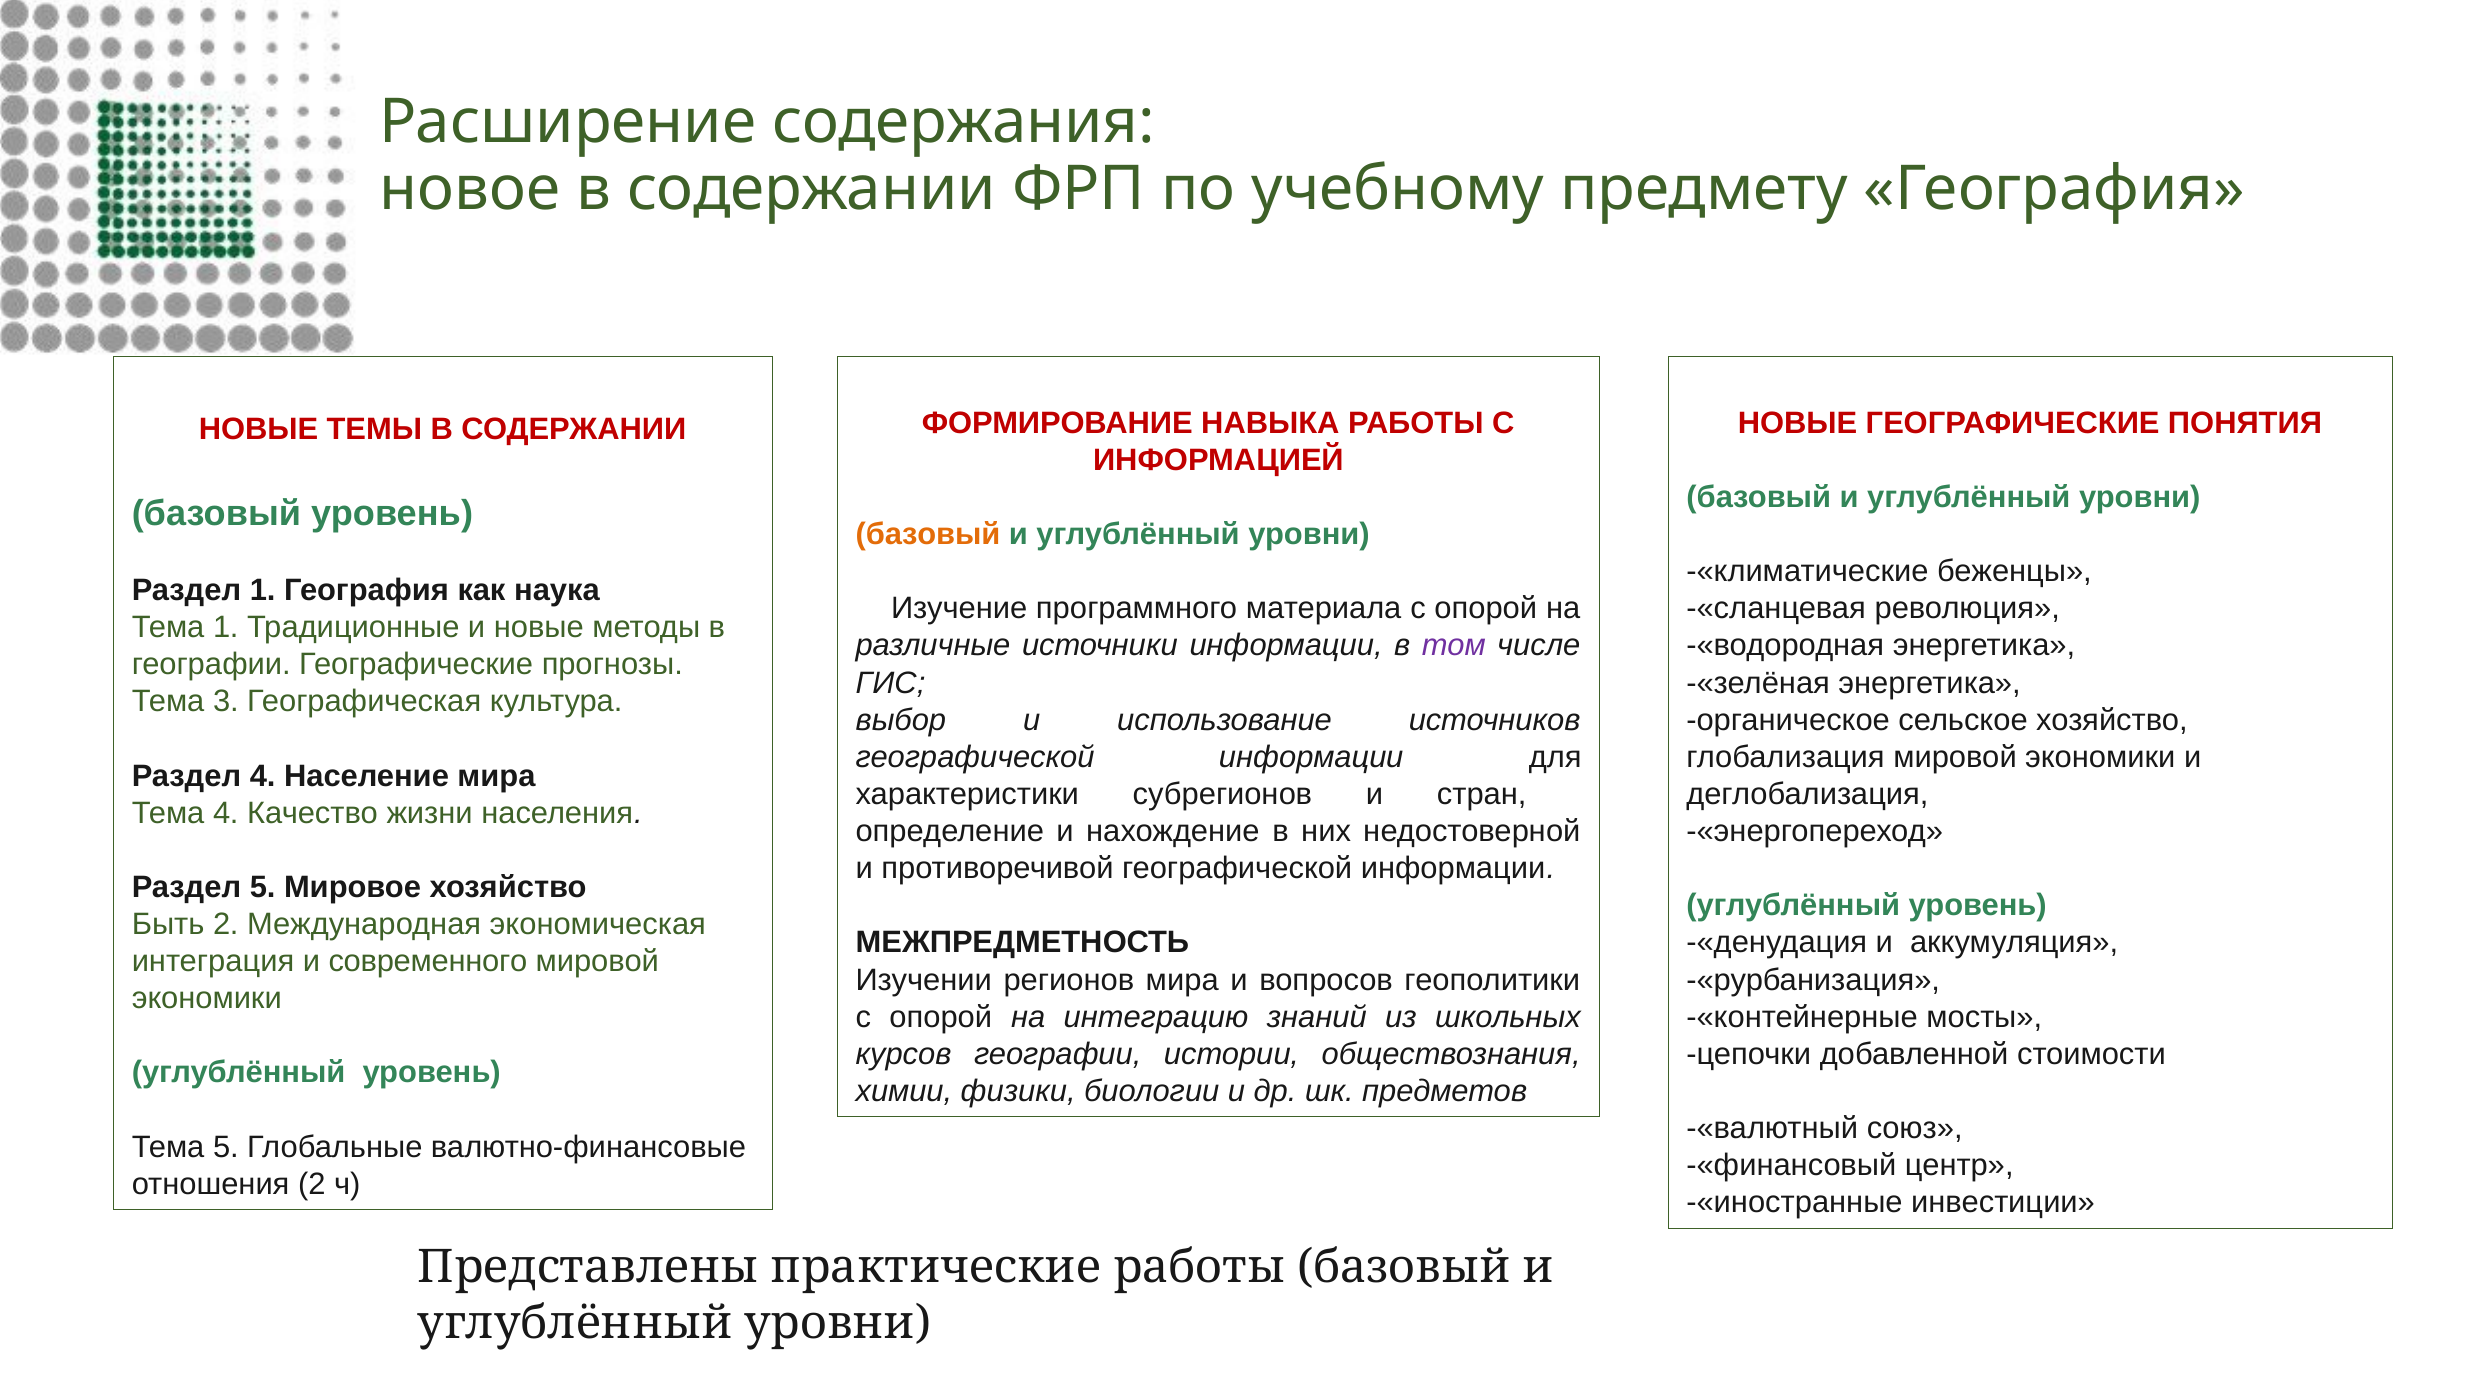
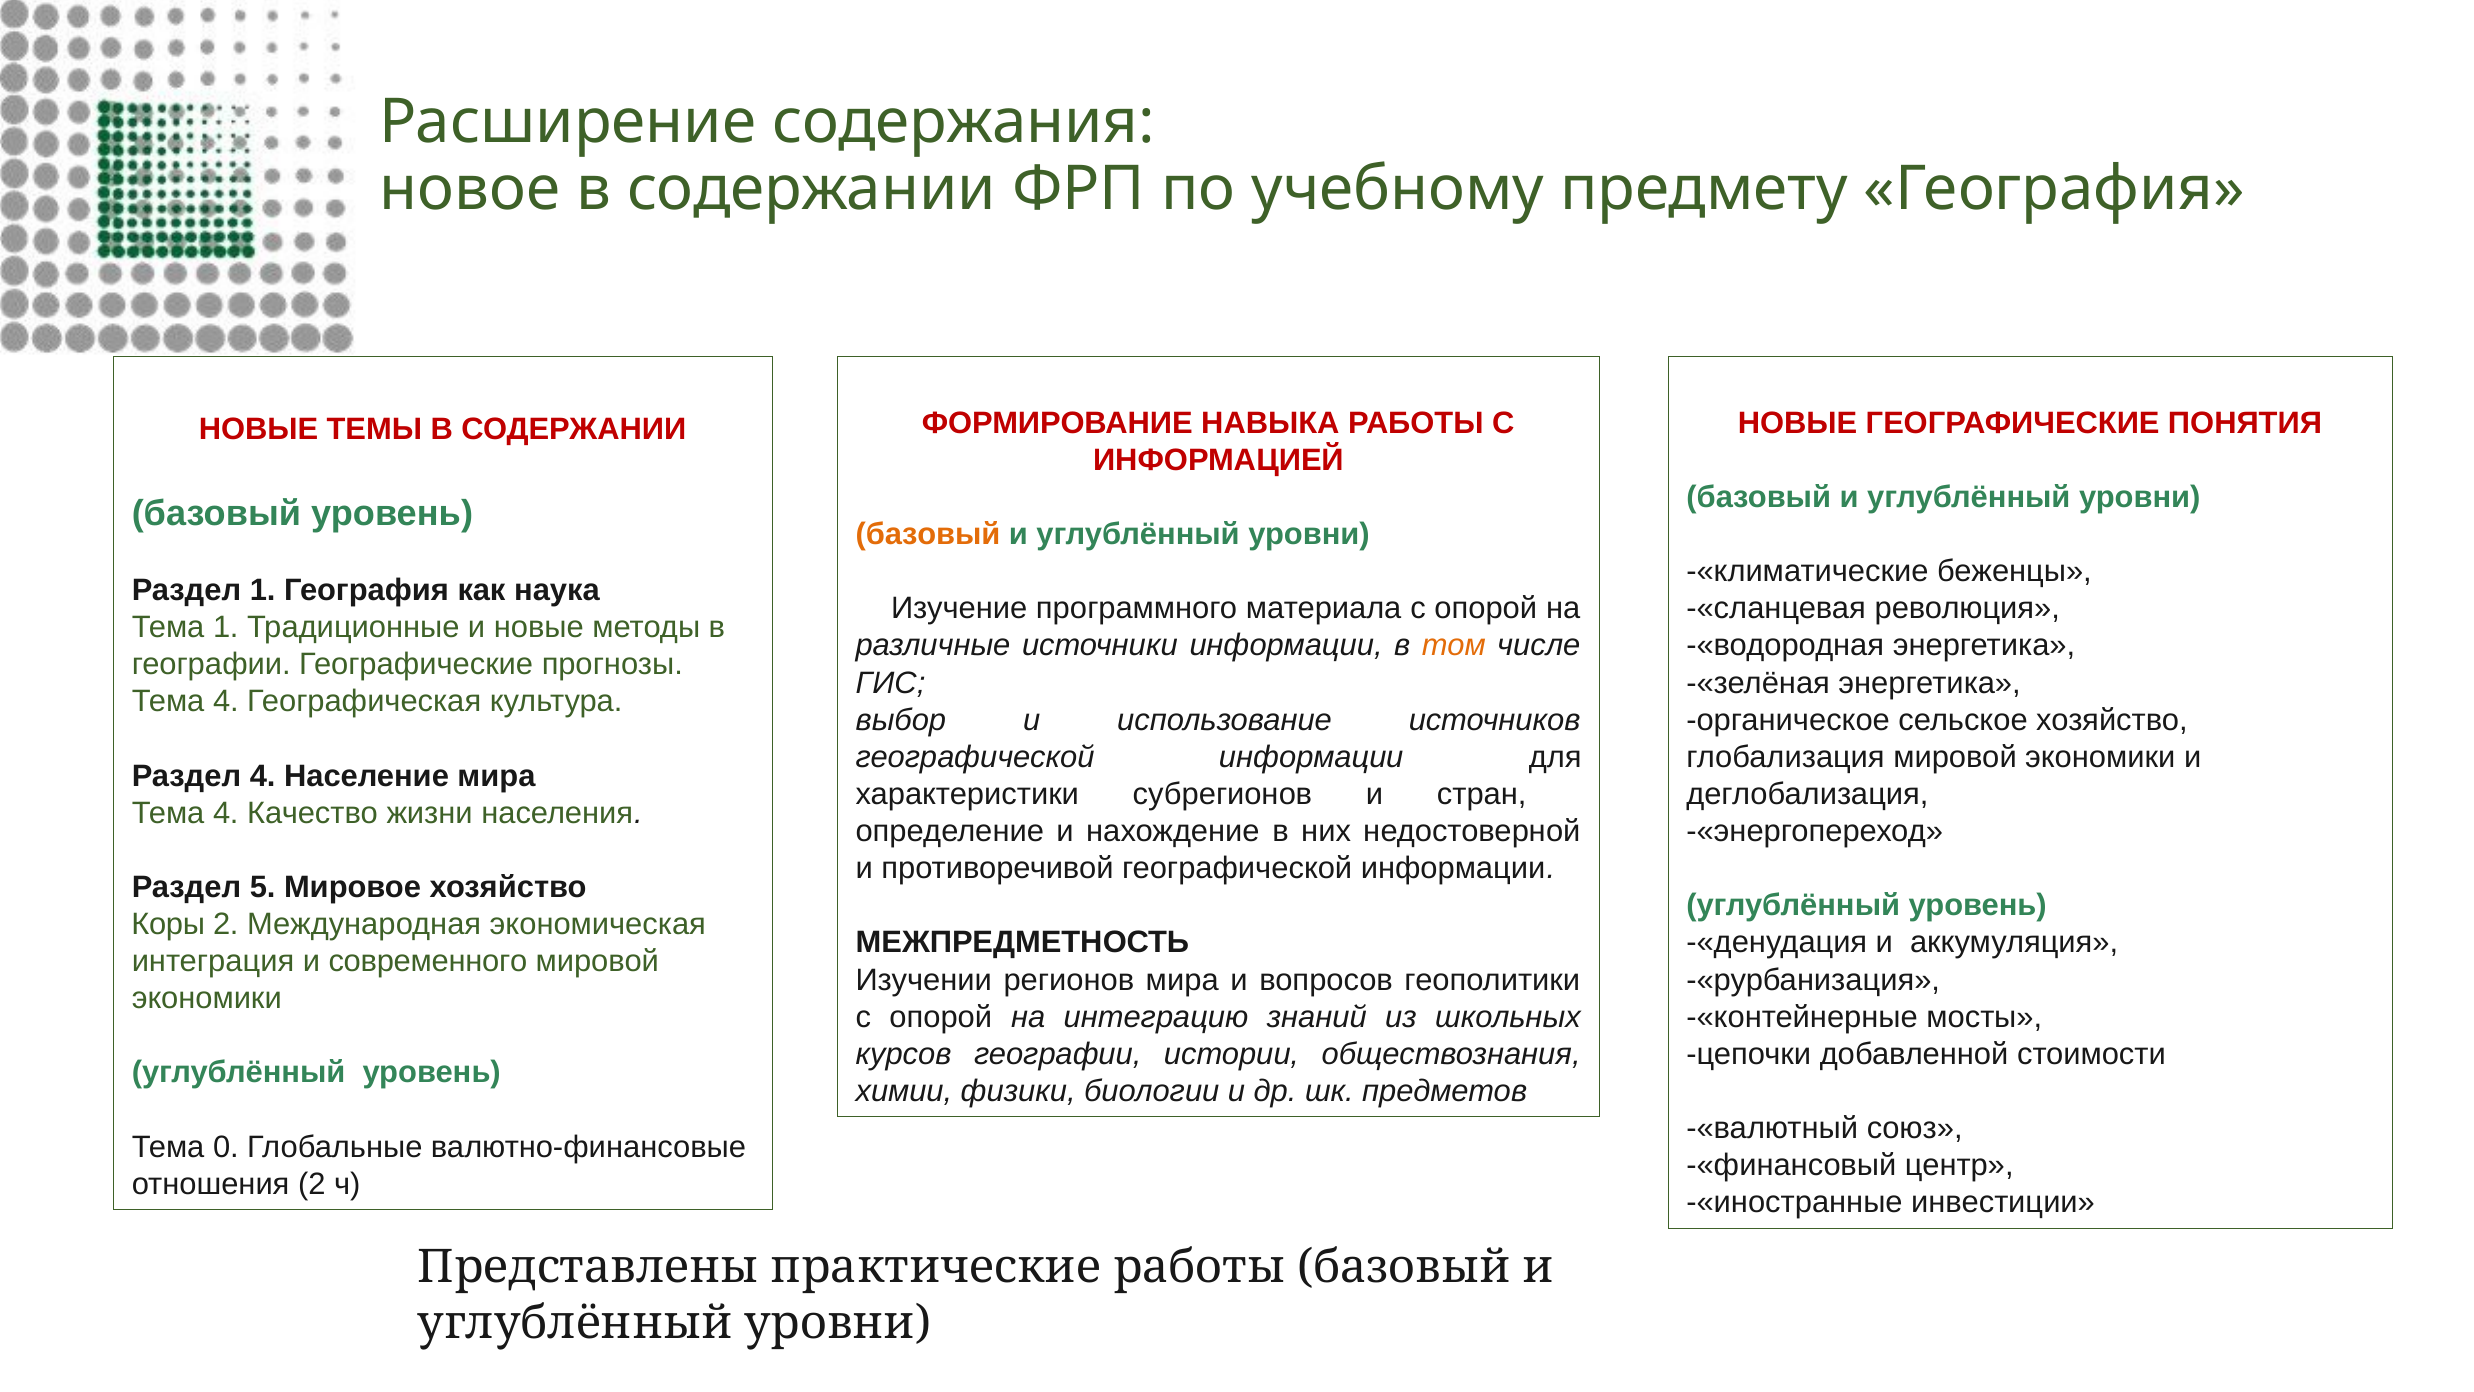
том colour: purple -> orange (1454, 646)
3: 3 -> 4 (226, 701)
Быть: Быть -> Коры (168, 924)
Тема 5: 5 -> 0 (226, 1147)
